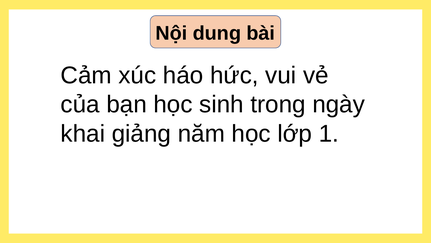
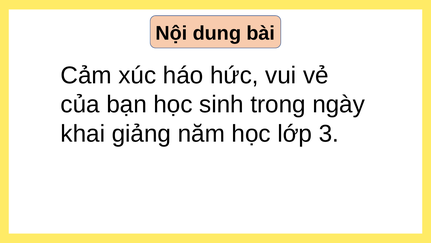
1: 1 -> 3 (329, 133)
